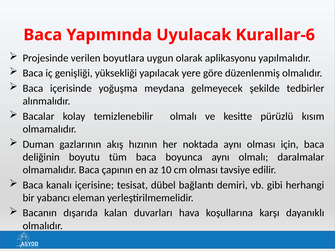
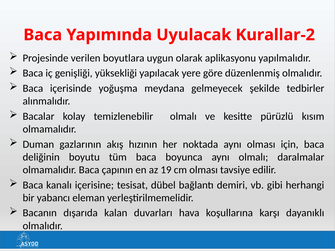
Kurallar-6: Kurallar-6 -> Kurallar-2 (275, 35)
10: 10 -> 19 (166, 170)
